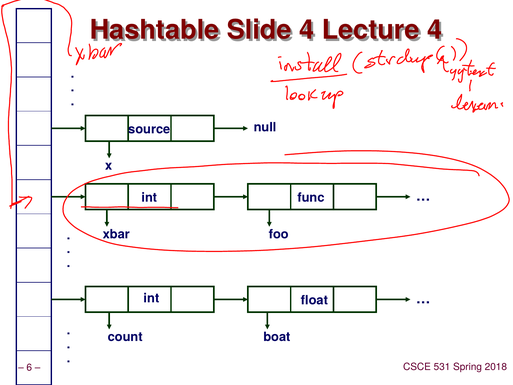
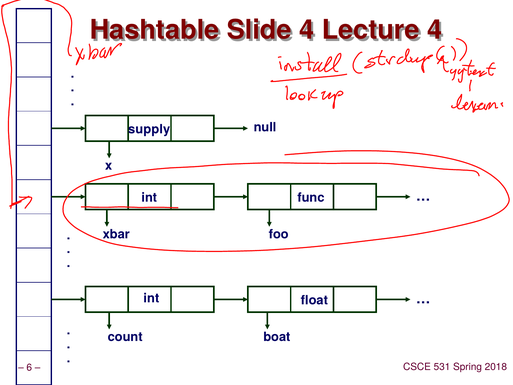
source: source -> supply (149, 129)
